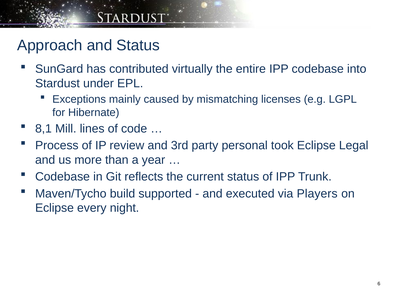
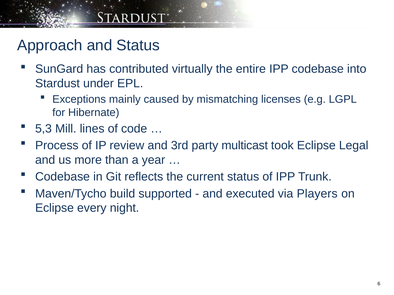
8,1: 8,1 -> 5,3 (43, 129)
personal: personal -> multicast (245, 146)
